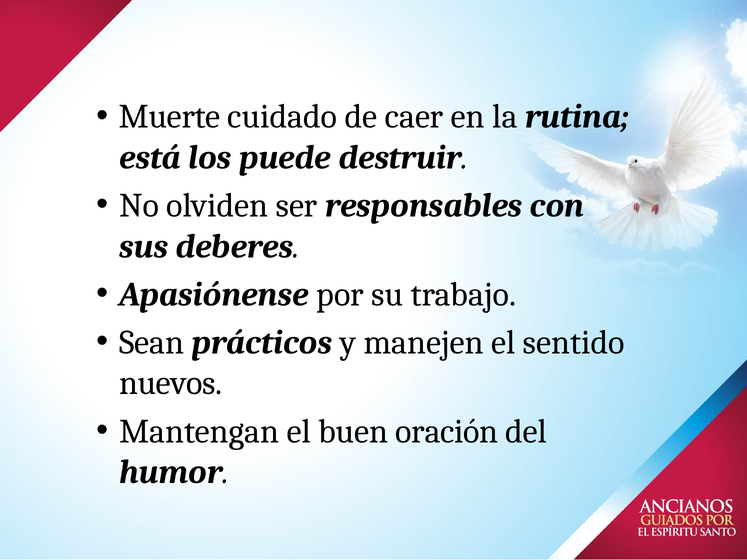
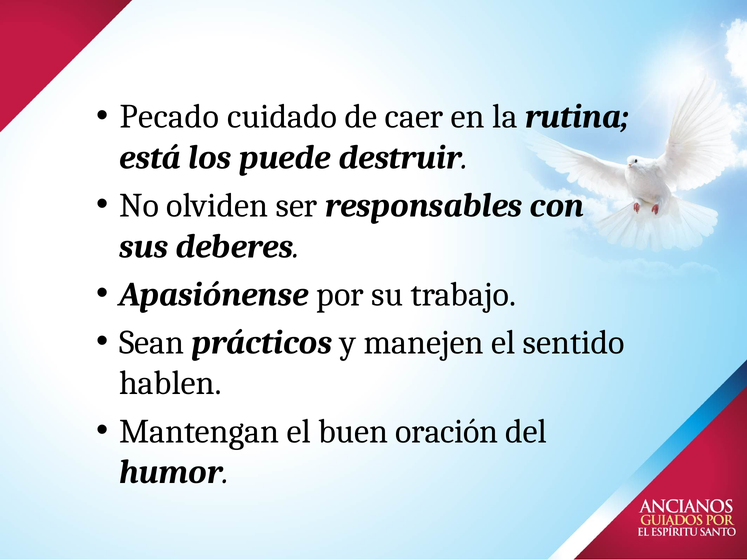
Muerte: Muerte -> Pecado (169, 117)
nuevos: nuevos -> hablen (170, 383)
